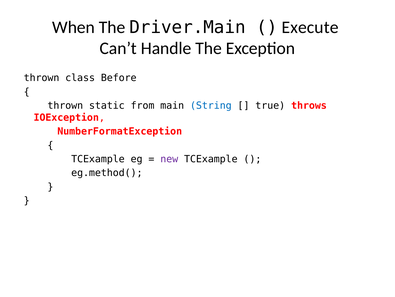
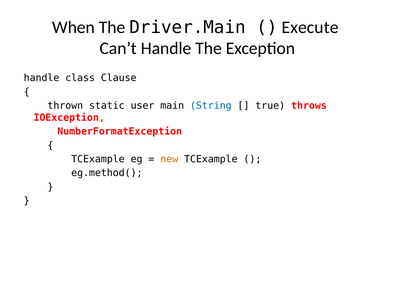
thrown: thrown -> handle (42, 78)
Before: Before -> Clause (119, 78)
from: from -> user (143, 105)
new colour: purple -> orange (169, 159)
